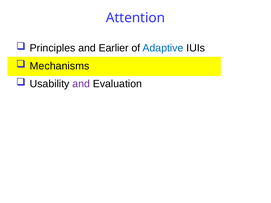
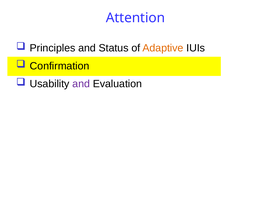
Earlier: Earlier -> Status (114, 48)
Adaptive colour: blue -> orange (163, 48)
Mechanisms: Mechanisms -> Confirmation (60, 66)
